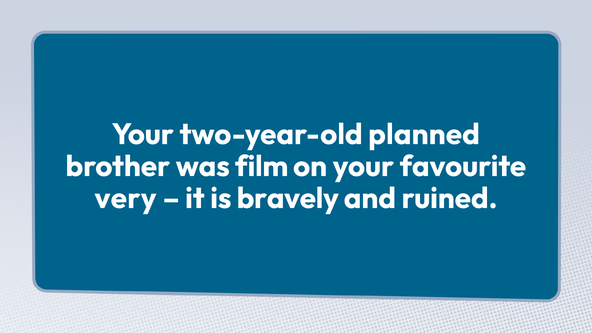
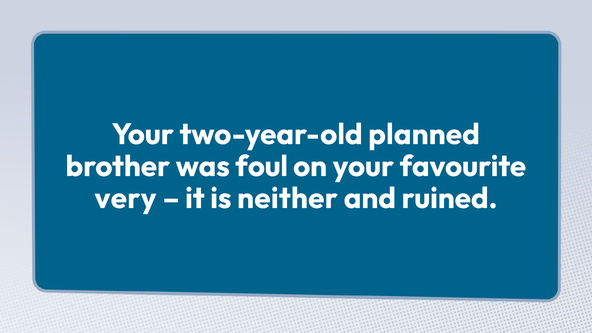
film: film -> foul (262, 166)
bravely: bravely -> neither (287, 198)
